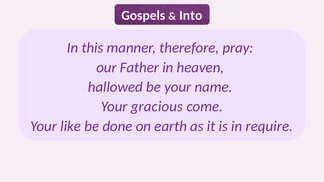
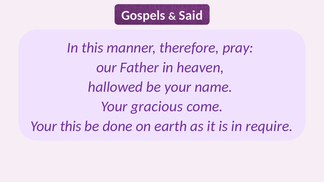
Into: Into -> Said (191, 15)
Your like: like -> this (71, 126)
